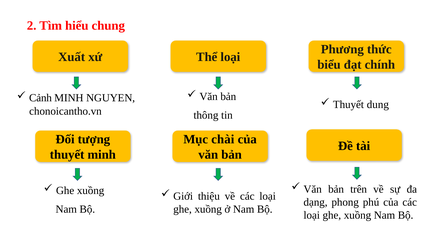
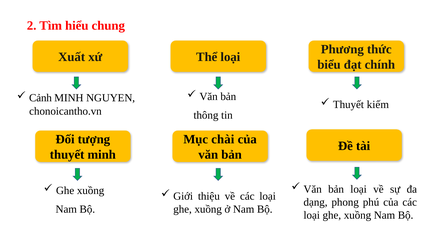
dung: dung -> kiếm (378, 105)
bản trên: trên -> loại (359, 189)
